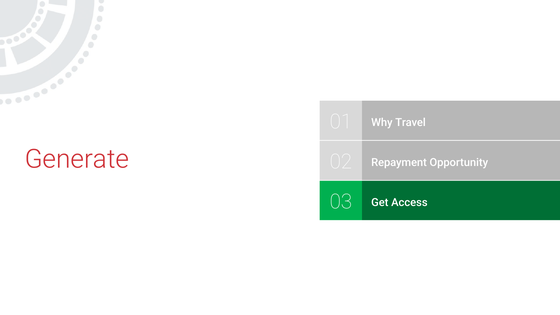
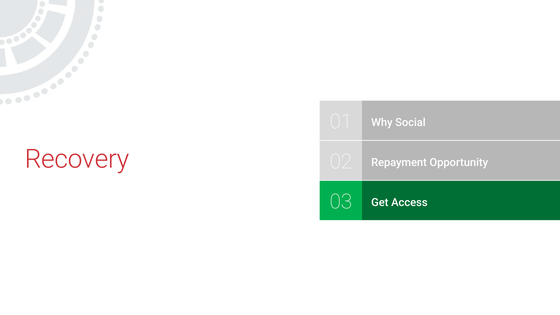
Travel: Travel -> Social (410, 122)
Generate: Generate -> Recovery (77, 159)
